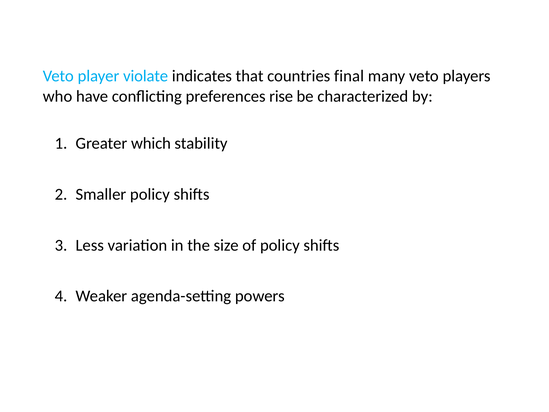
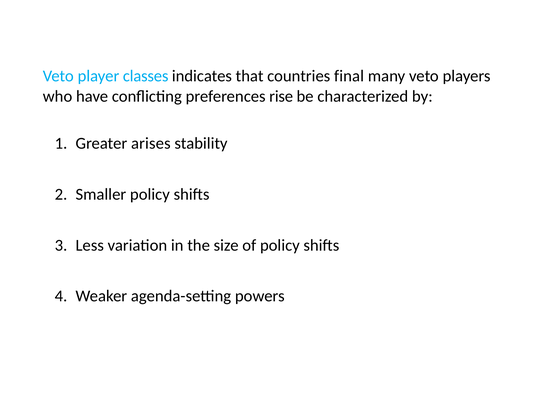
violate: violate -> classes (146, 76)
which: which -> arises (151, 144)
